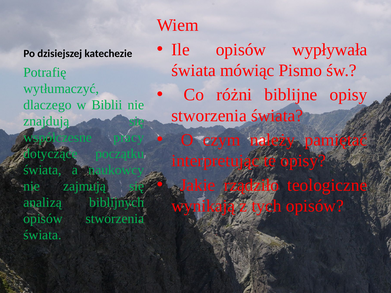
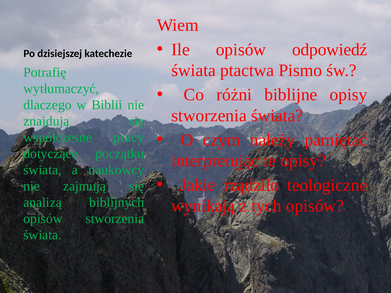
wypływała: wypływała -> odpowiedź (330, 50)
mówiąc: mówiąc -> ptactwa (247, 70)
